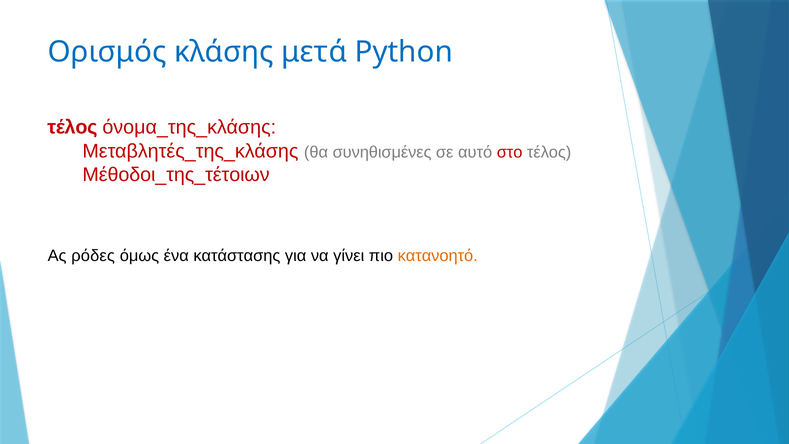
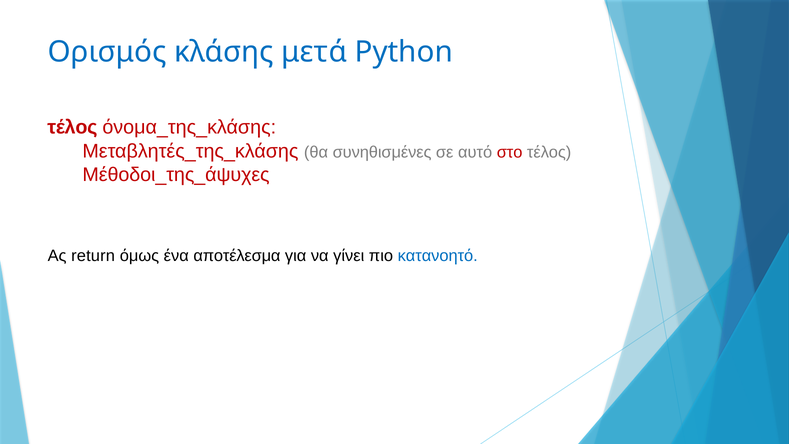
Μέθοδοι_της_τέτοιων: Μέθοδοι_της_τέτοιων -> Μέθοδοι_της_άψυχες (176, 175)
ρόδες: ρόδες -> return (93, 256)
κατάστασης: κατάστασης -> αποτέλεσμα (237, 256)
κατανοητό colour: orange -> blue (438, 256)
